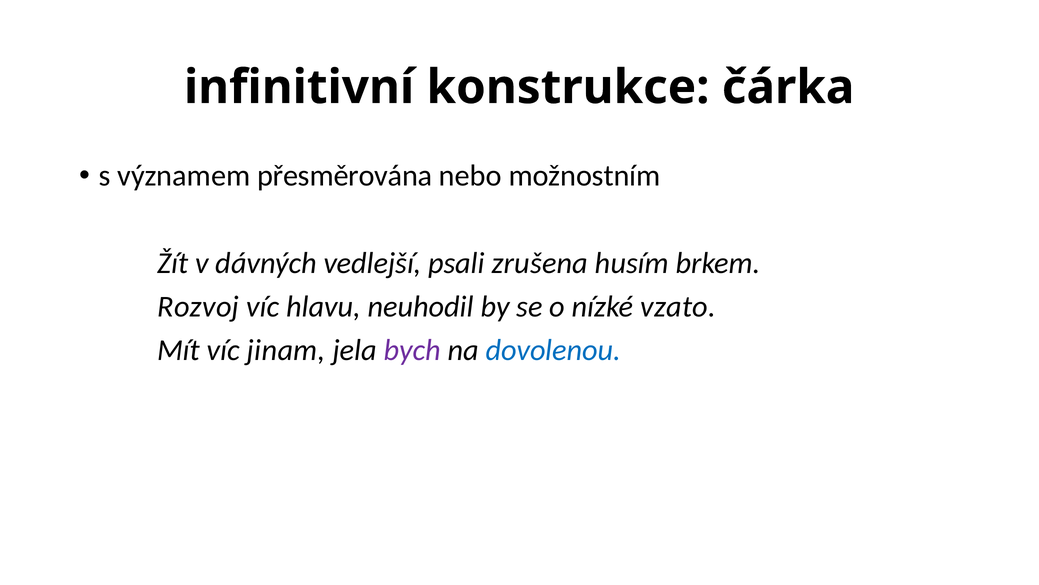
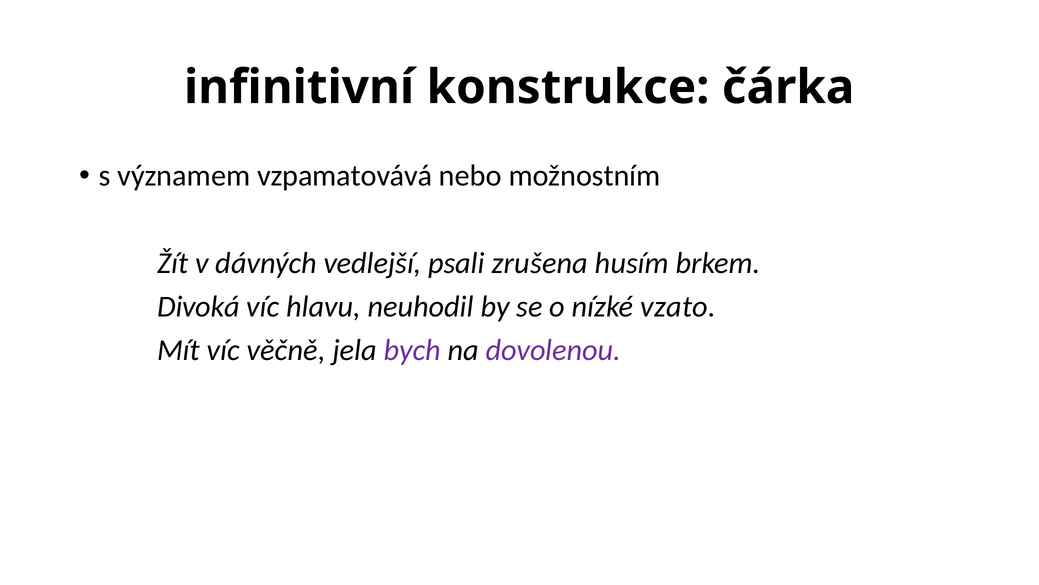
přesměrována: přesměrována -> vzpamatovává (345, 176)
Rozvoj: Rozvoj -> Divoká (198, 306)
jinam: jinam -> věčně (286, 350)
dovolenou colour: blue -> purple (553, 350)
